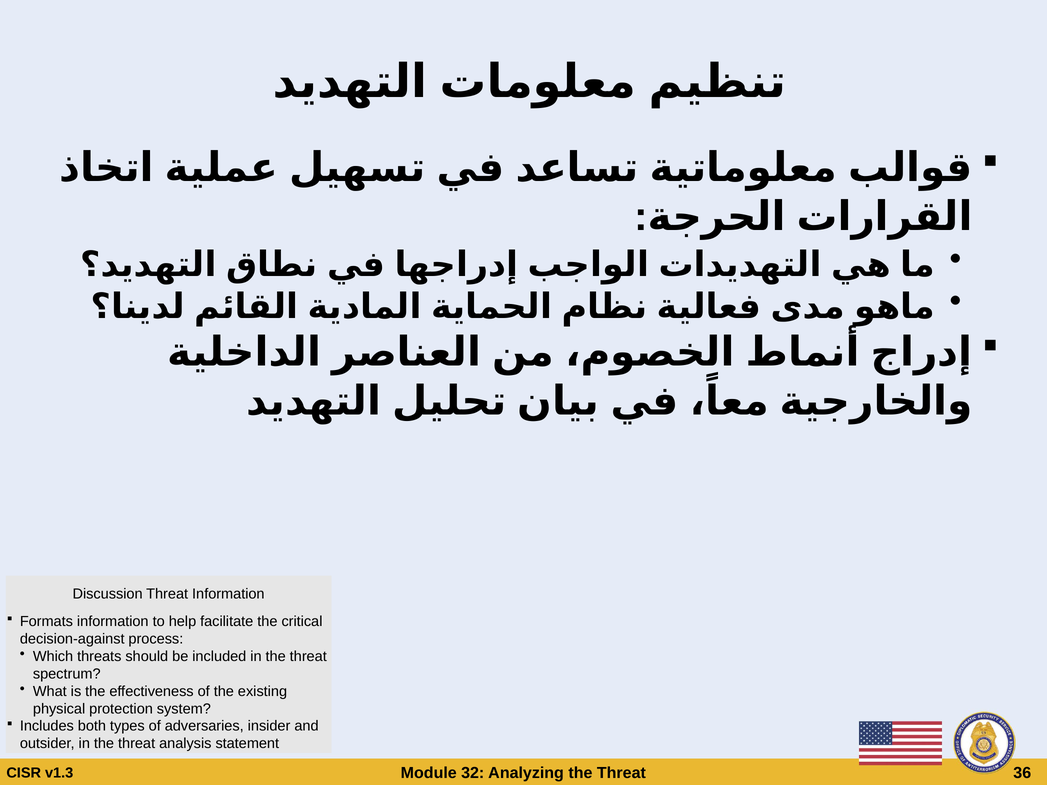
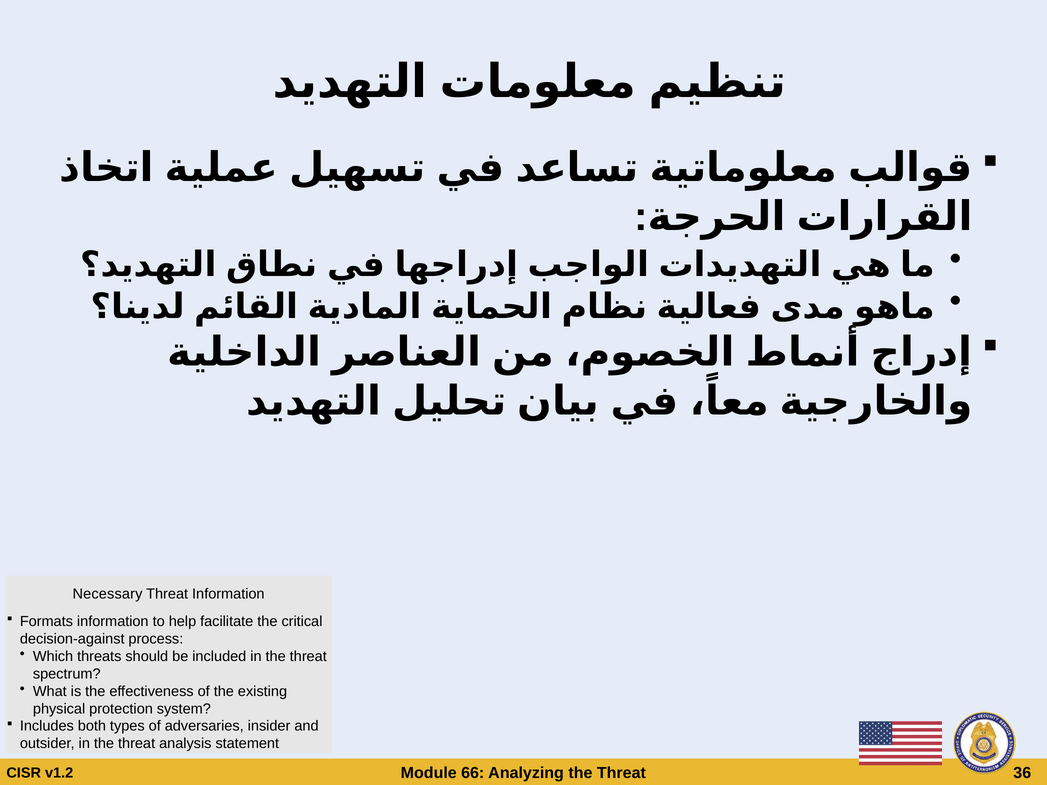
Discussion: Discussion -> Necessary (107, 594)
32: 32 -> 66 (473, 773)
v1.3: v1.3 -> v1.2 (59, 773)
